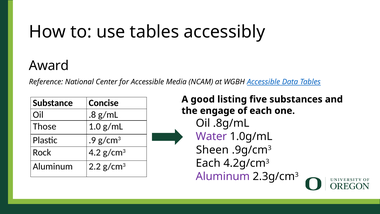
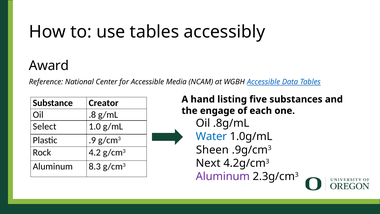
good: good -> hand (203, 99)
Concise: Concise -> Creator (104, 103)
Those: Those -> Select (45, 126)
Water colour: purple -> blue (211, 136)
Each: Each -> Next (208, 163)
2.2: 2.2 -> 8.3 (95, 166)
